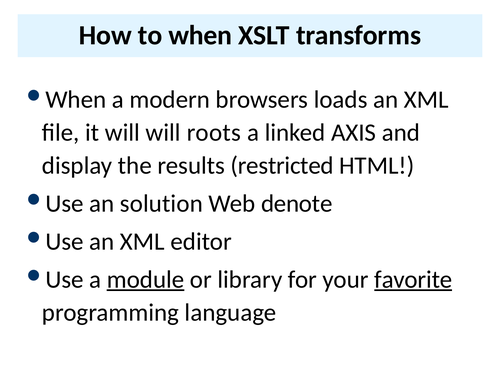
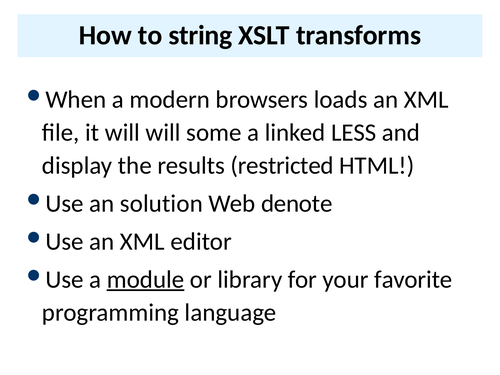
when: when -> string (200, 35)
roots: roots -> some (214, 132)
AXIS: AXIS -> LESS (354, 132)
favorite underline: present -> none (413, 279)
